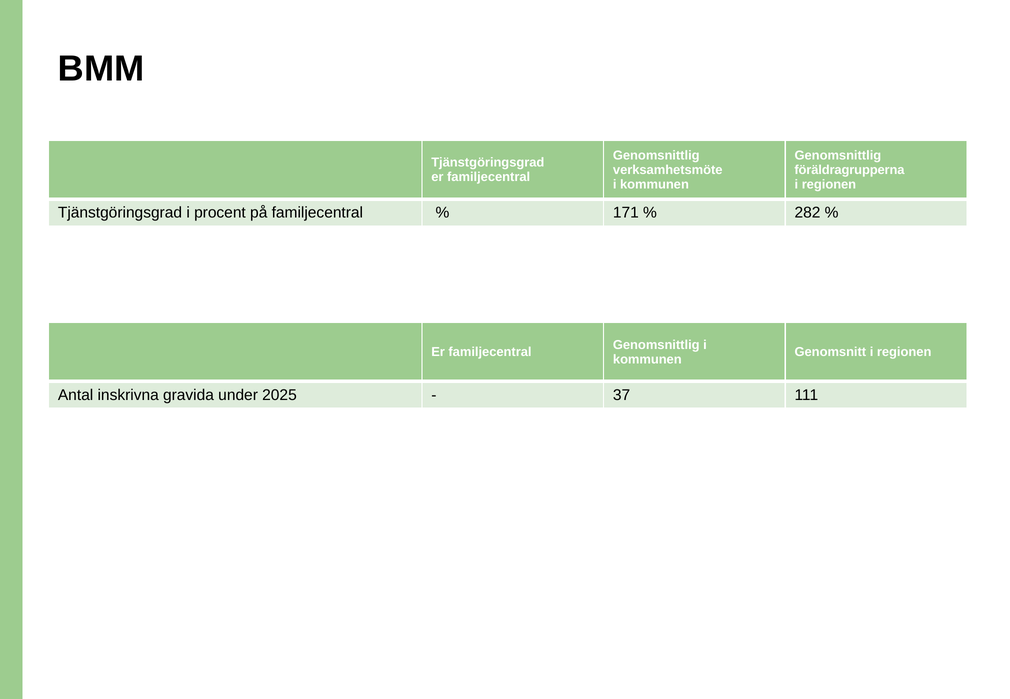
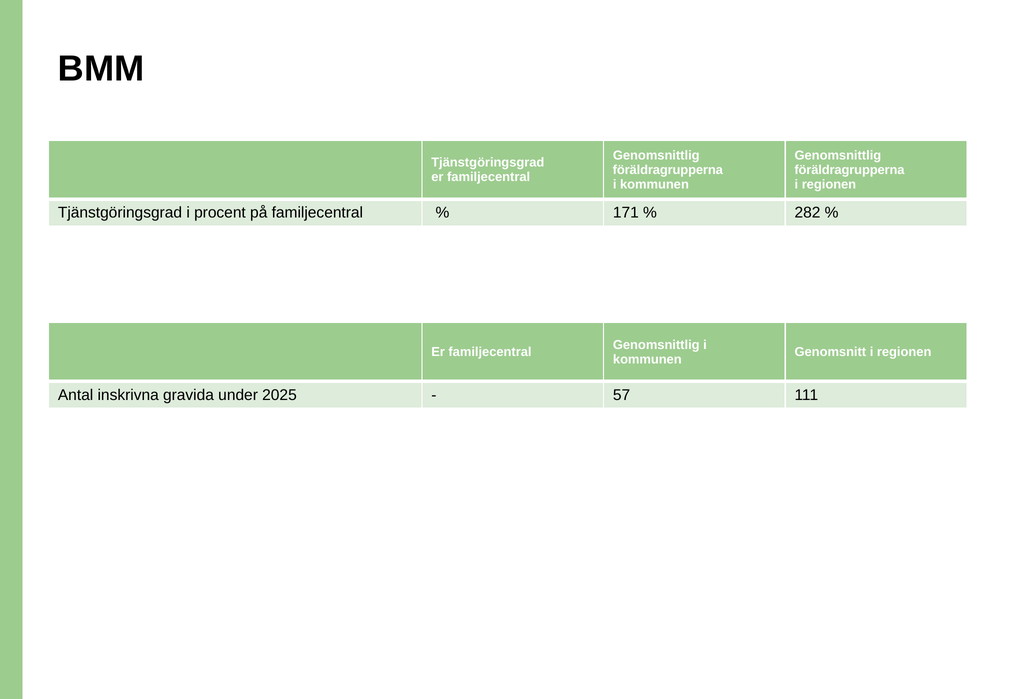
verksamhetsmöte: verksamhetsmöte -> föräldragrupperna (668, 170)
37: 37 -> 57 (622, 395)
